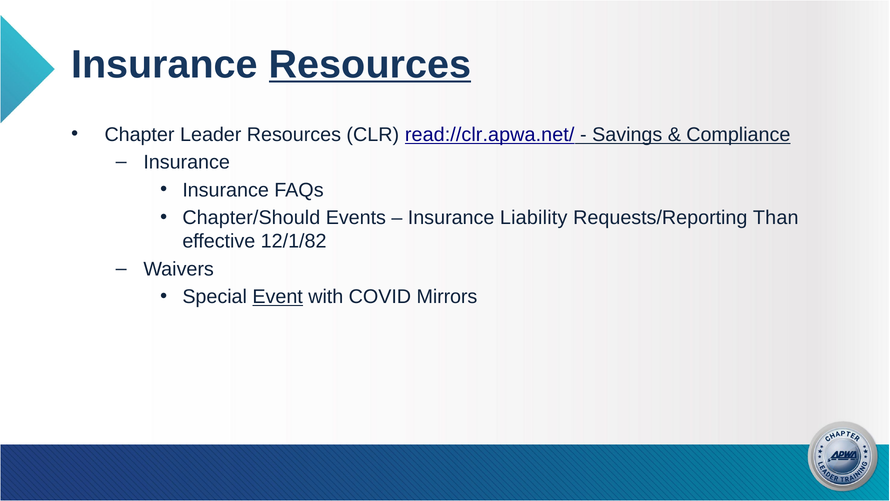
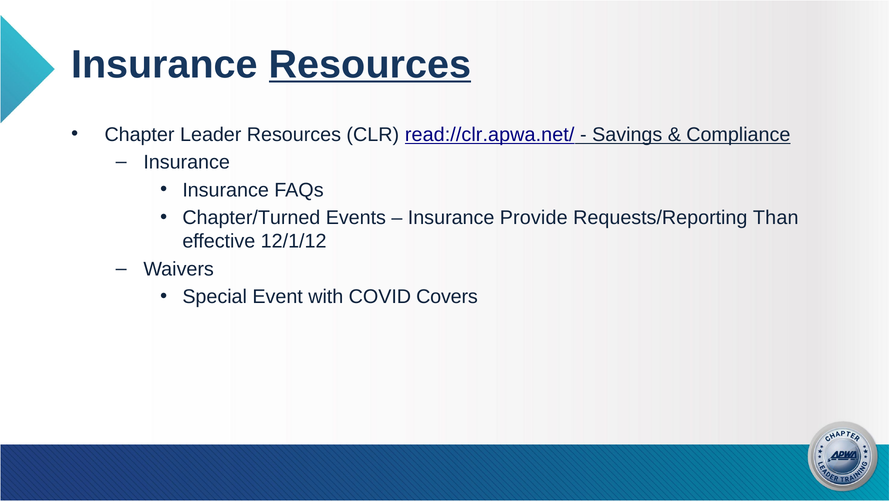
Chapter/Should: Chapter/Should -> Chapter/Turned (251, 218)
Liability: Liability -> Provide (534, 218)
12/1/82: 12/1/82 -> 12/1/12 (294, 241)
Event underline: present -> none (278, 297)
Mirrors: Mirrors -> Covers (447, 297)
